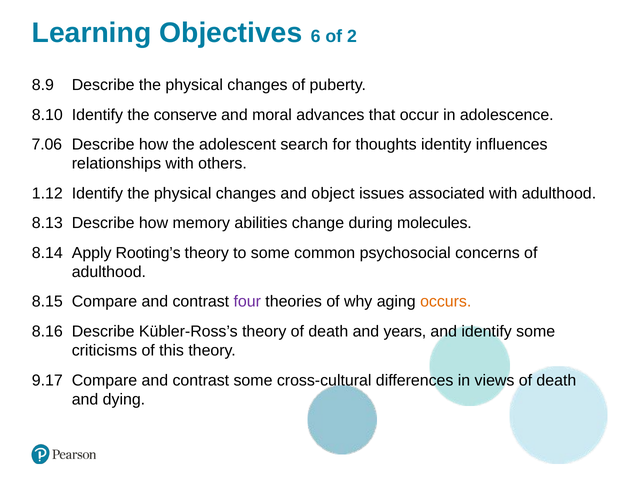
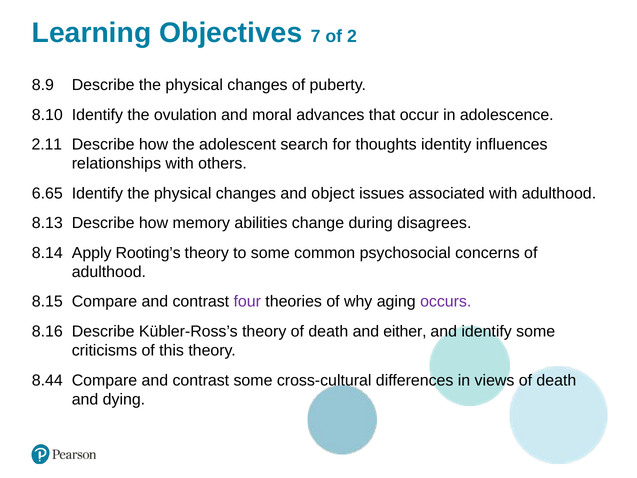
6: 6 -> 7 (316, 36)
conserve: conserve -> ovulation (185, 115)
7.06: 7.06 -> 2.11 (47, 144)
1.12: 1.12 -> 6.65 (47, 193)
molecules: molecules -> disagrees (434, 223)
occurs colour: orange -> purple (446, 302)
years: years -> either (405, 331)
9.17: 9.17 -> 8.44 (47, 380)
